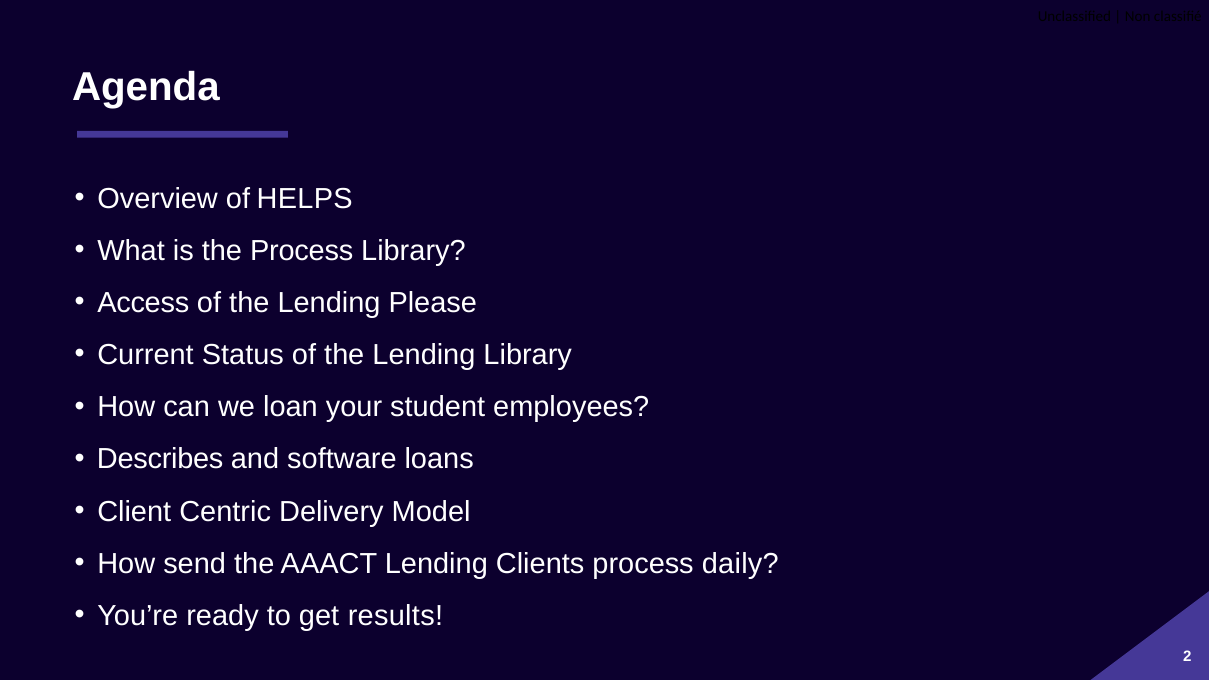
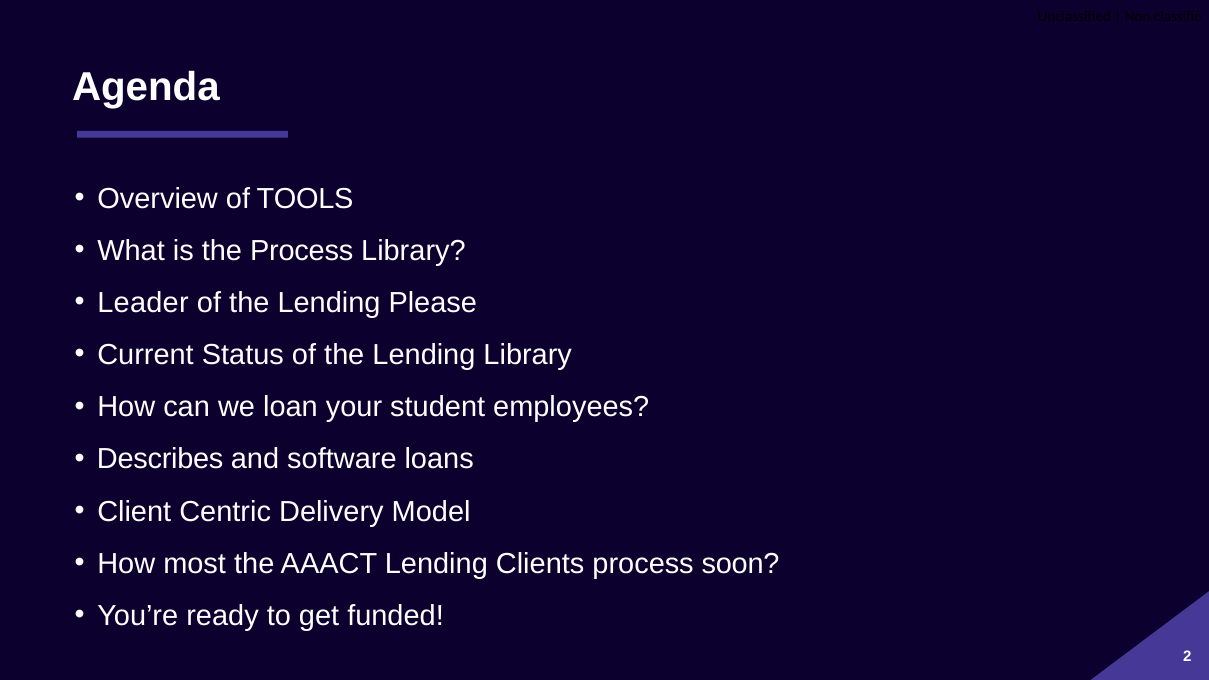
HELPS: HELPS -> TOOLS (305, 198)
Access: Access -> Leader (143, 303)
send: send -> most (195, 564)
daily: daily -> soon (741, 564)
results: results -> funded (396, 616)
